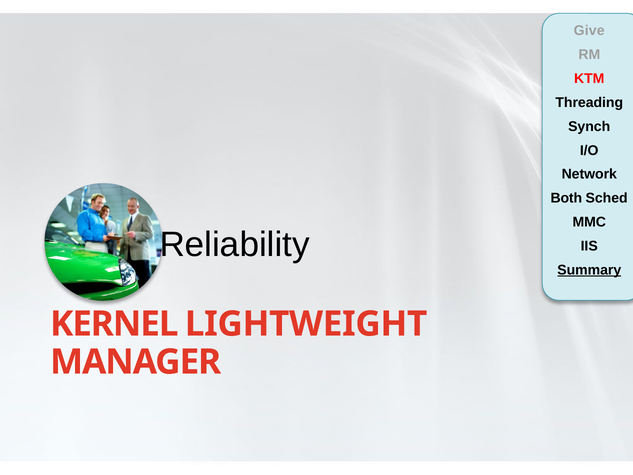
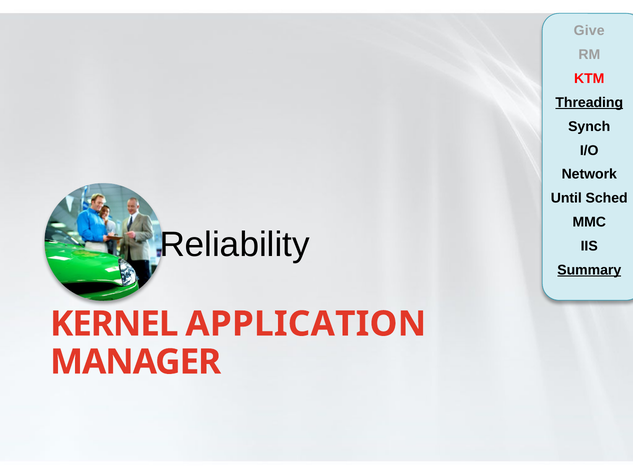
Threading underline: none -> present (589, 102)
Both: Both -> Until (566, 198)
LIGHTWEIGHT: LIGHTWEIGHT -> APPLICATION (306, 324)
